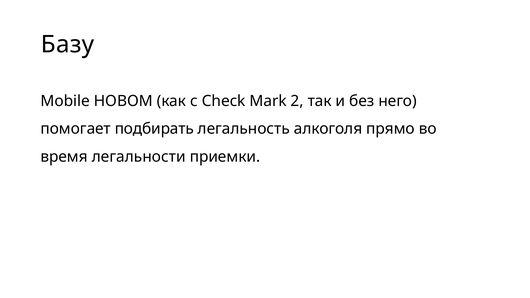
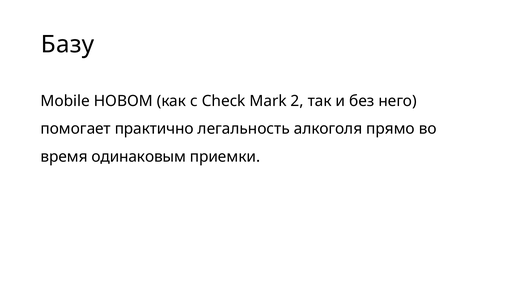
подбирать: подбирать -> практично (154, 129)
легальности: легальности -> одинаковым (139, 157)
